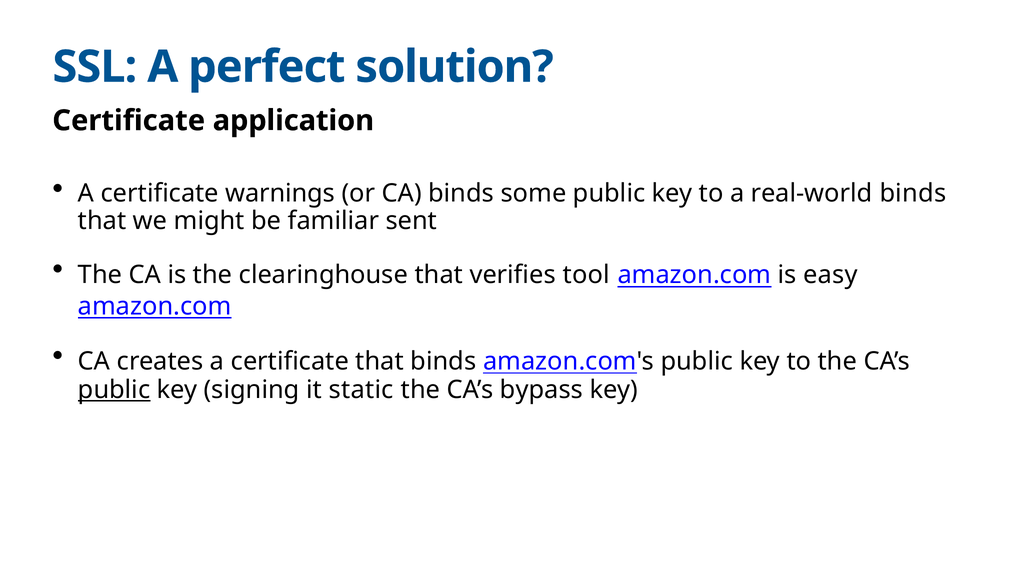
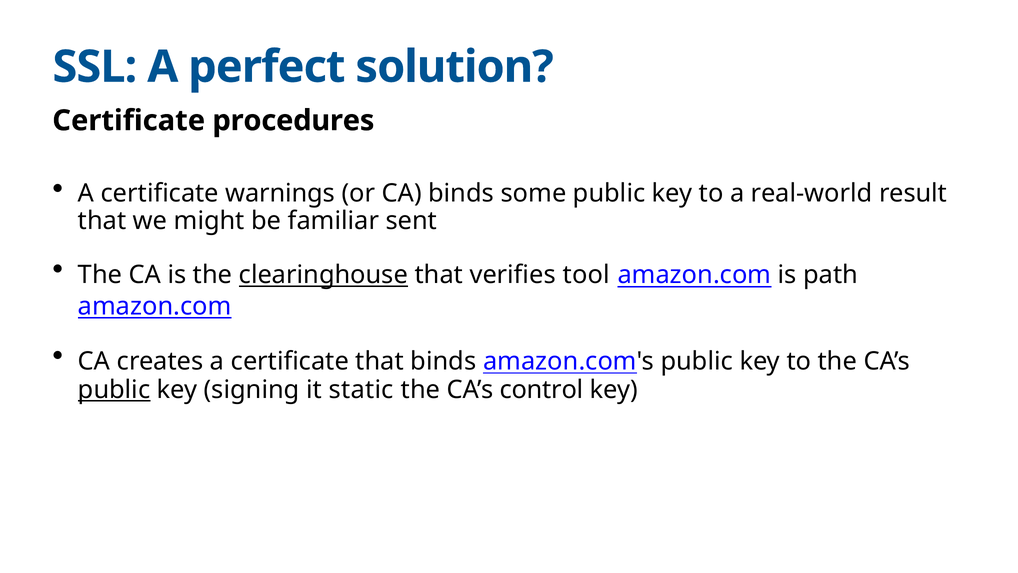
application: application -> procedures (293, 121)
real-world binds: binds -> result (913, 193)
clearinghouse underline: none -> present (323, 275)
easy: easy -> path (831, 275)
bypass: bypass -> control (542, 389)
